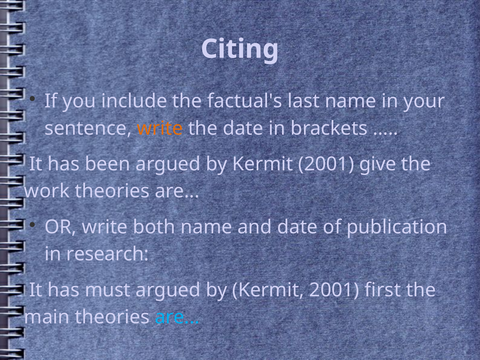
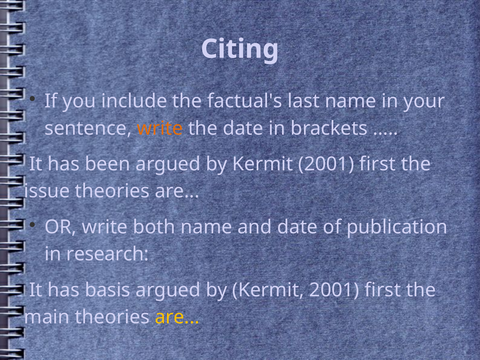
give: give -> first (378, 164)
work: work -> issue (47, 191)
must: must -> basis (108, 290)
are colour: light blue -> yellow (177, 317)
